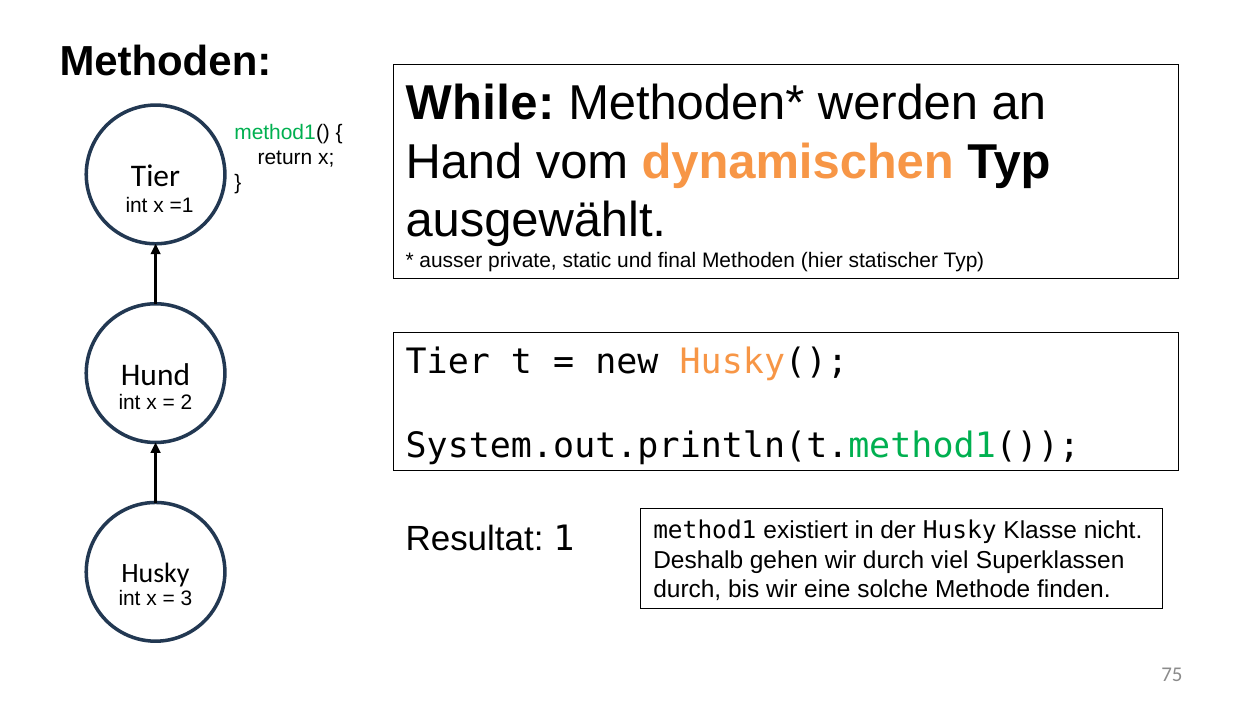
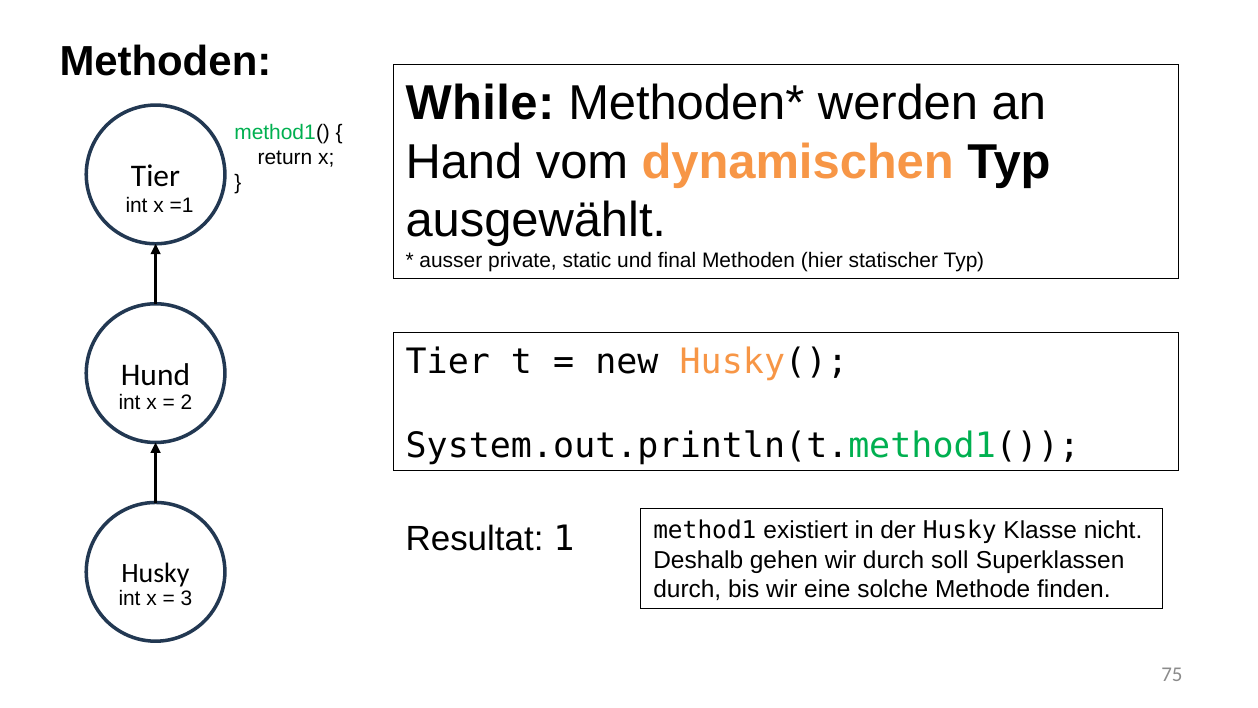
viel: viel -> soll (950, 560)
